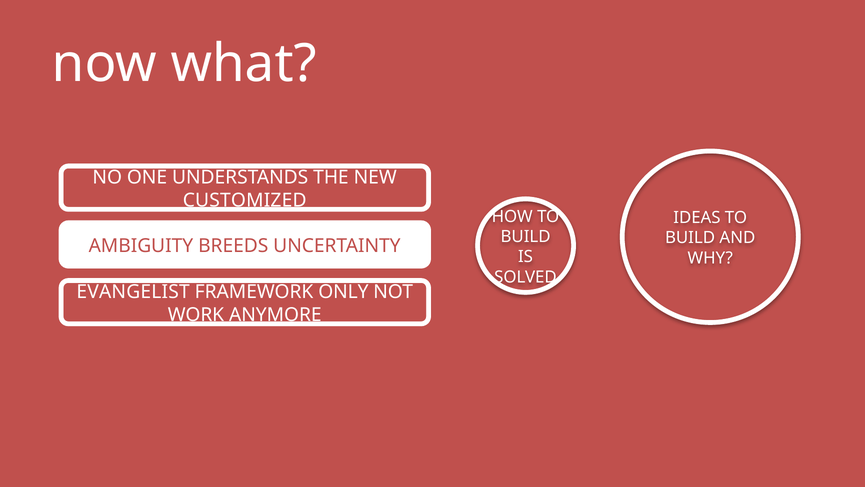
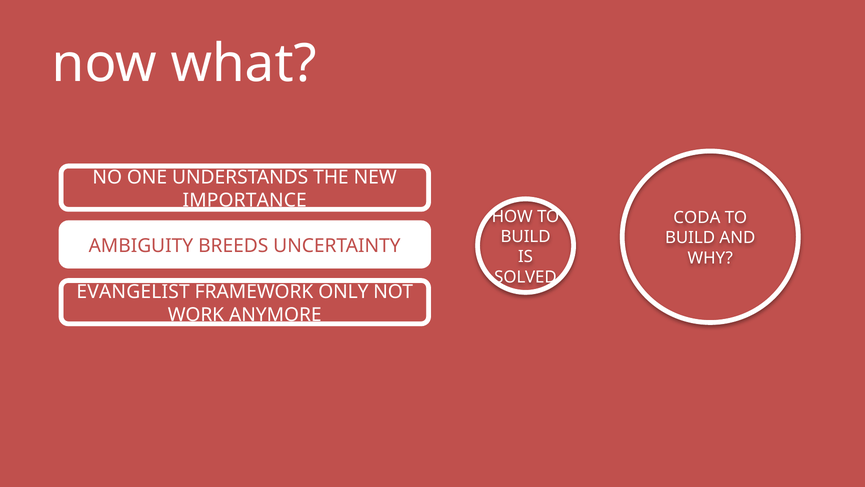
CUSTOMIZED: CUSTOMIZED -> IMPORTANCE (245, 200)
IDEAS: IDEAS -> CODA (697, 218)
